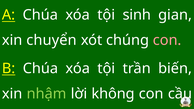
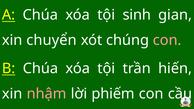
biến: biến -> hiến (175, 68)
nhậm colour: light green -> pink (47, 94)
không: không -> phiếm (113, 94)
